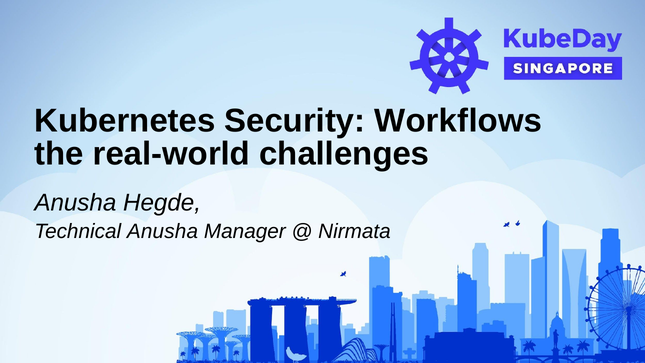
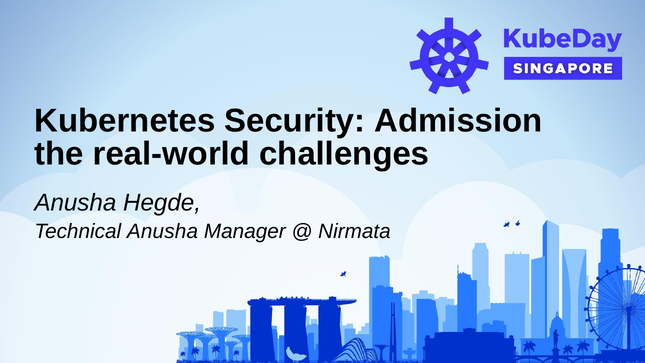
Workflows: Workflows -> Admission (458, 121)
